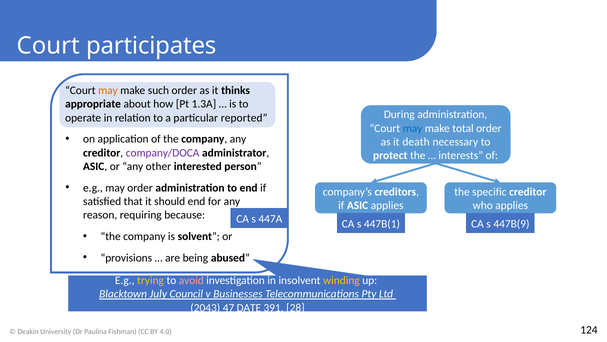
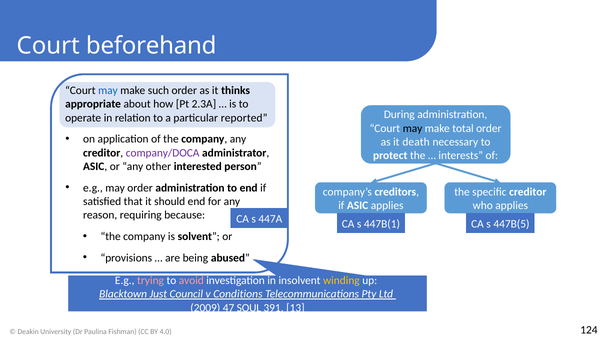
participates: participates -> beforehand (151, 46)
may colour: orange -> blue (108, 90)
1.3A: 1.3A -> 2.3A (204, 104)
may colour: blue -> black (413, 128)
447B(9: 447B(9 -> 447B(5 (511, 223)
trying colour: yellow -> pink (151, 280)
July: July -> Just (158, 294)
Businesses: Businesses -> Conditions (238, 294)
2043: 2043 -> 2009 (205, 307)
DATE: DATE -> SOUL (249, 307)
28: 28 -> 13 (295, 307)
